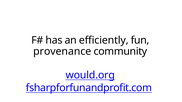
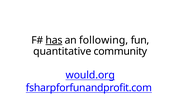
has underline: none -> present (54, 40)
efficiently: efficiently -> following (104, 40)
provenance: provenance -> quantitative (62, 52)
